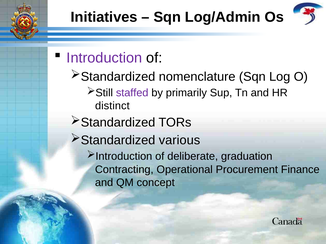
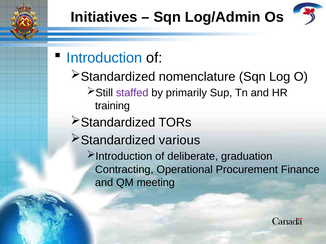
Introduction colour: purple -> blue (104, 58)
distinct: distinct -> training (112, 106)
concept: concept -> meeting (156, 183)
